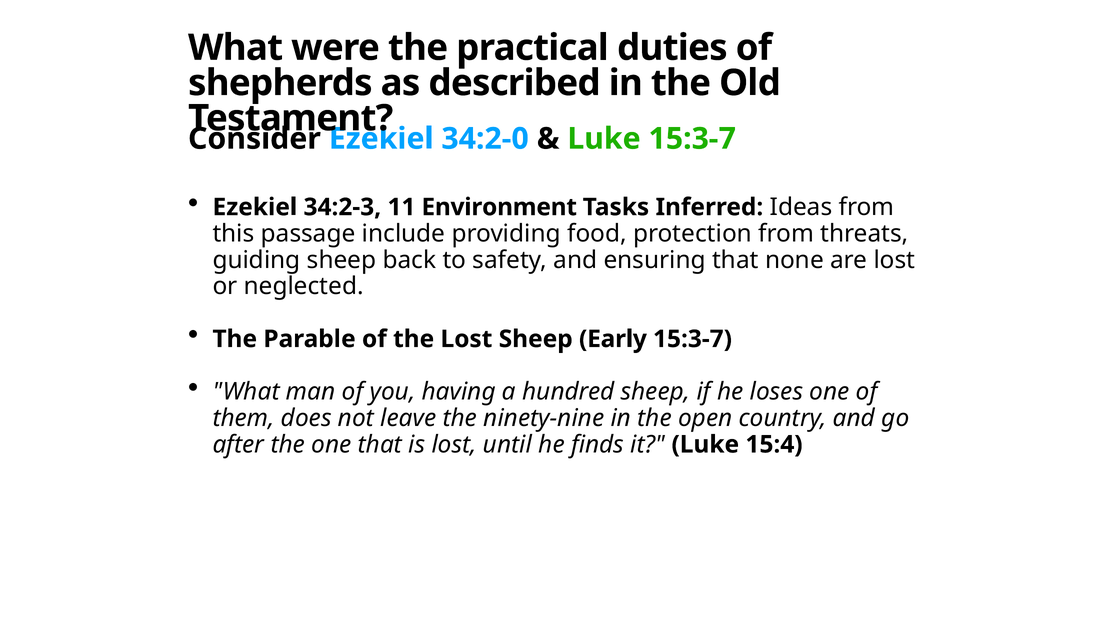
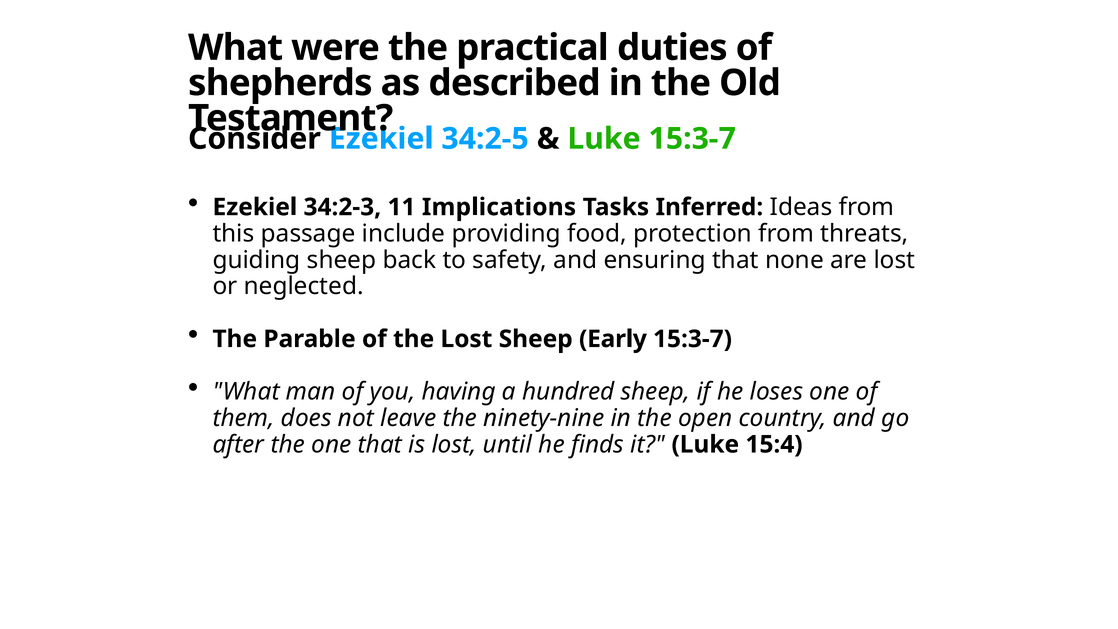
34:2-0: 34:2-0 -> 34:2-5 (485, 139)
Environment: Environment -> Implications (499, 207)
